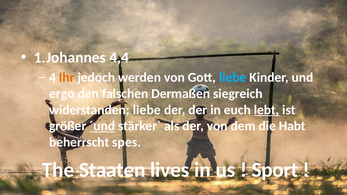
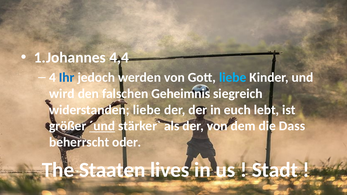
Ihr colour: orange -> blue (67, 78)
ergo: ergo -> wird (62, 94)
Dermaßen: Dermaßen -> Geheimnis (181, 94)
lebt underline: present -> none (267, 110)
Habt: Habt -> Dass (292, 126)
spes: spes -> oder (127, 142)
Sport: Sport -> Stadt (275, 170)
